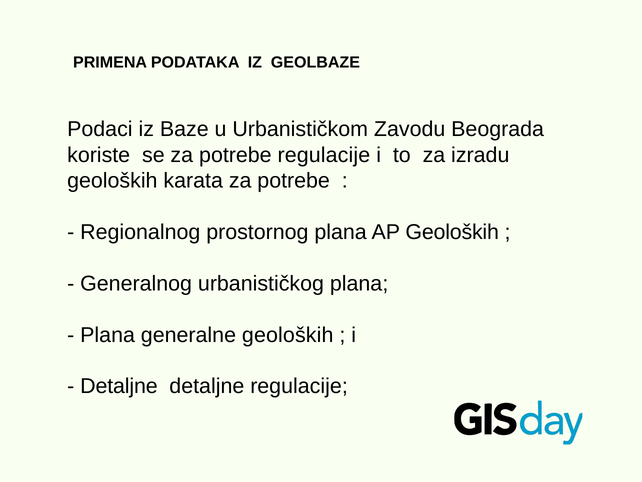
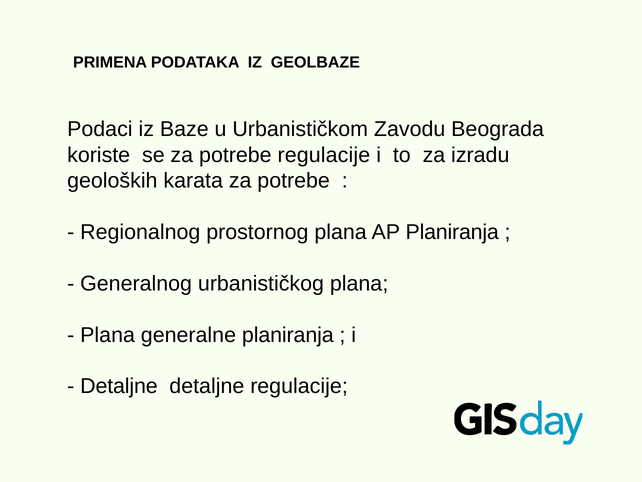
AP Geoloških: Geoloških -> Planiranja (452, 232)
generalne geoloških: geoloških -> planiranja (288, 335)
